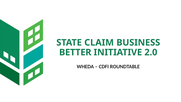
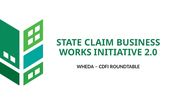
BETTER: BETTER -> WORKS (75, 52)
